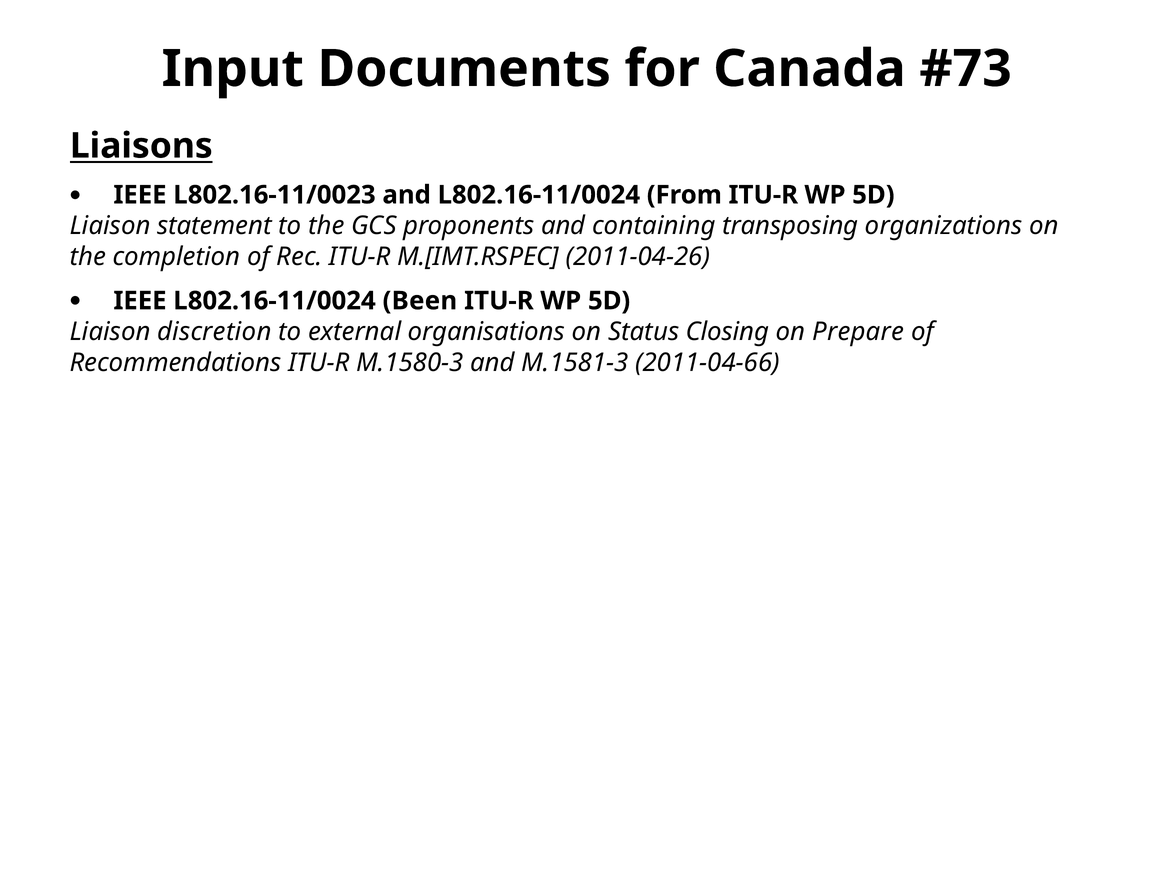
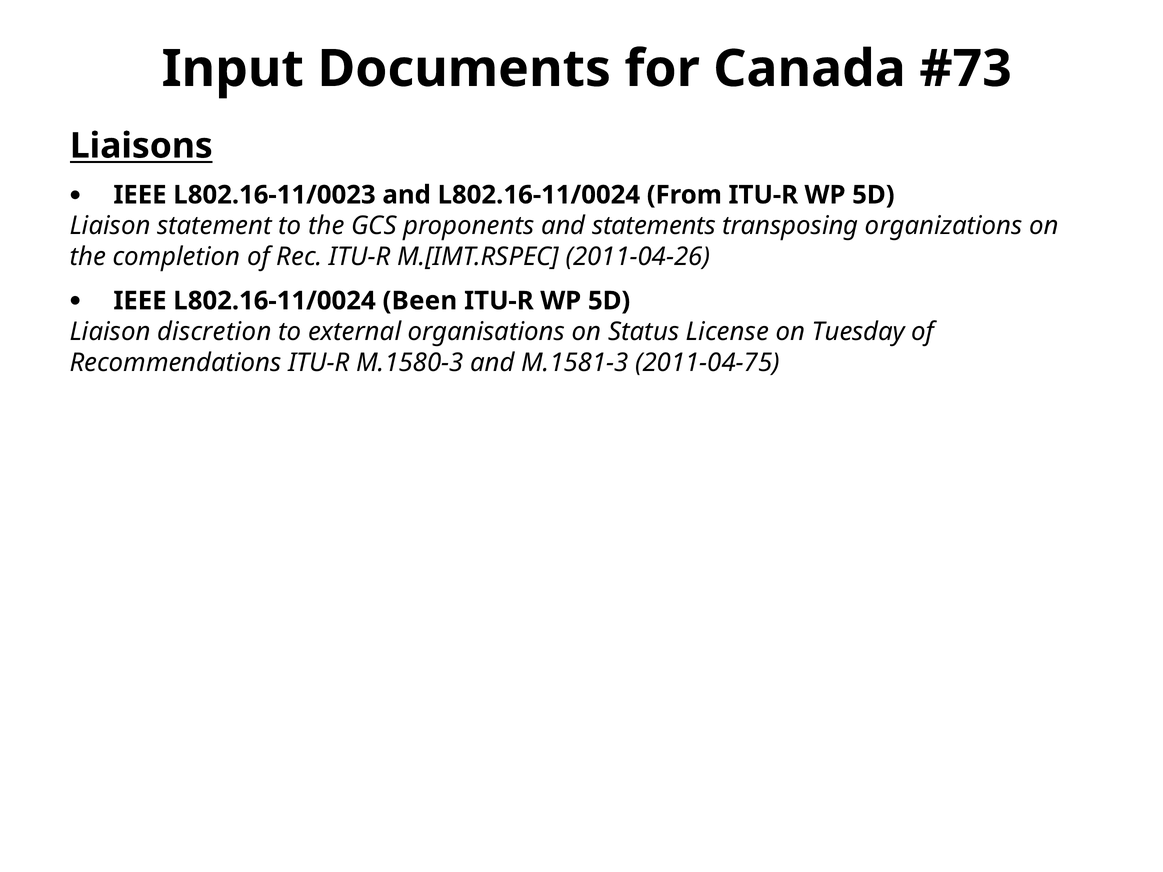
containing: containing -> statements (654, 226)
Closing: Closing -> License (727, 332)
Prepare: Prepare -> Tuesday (858, 332)
2011-04-66: 2011-04-66 -> 2011-04-75 (707, 363)
